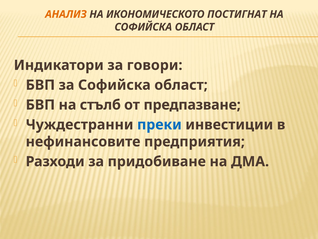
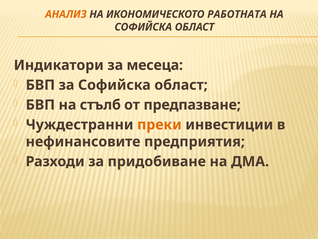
ПОСТИГНАТ: ПОСТИГНАТ -> РАБОТНАТА (237, 14)
говори: говори -> месеца (155, 65)
преки colour: blue -> orange (159, 124)
